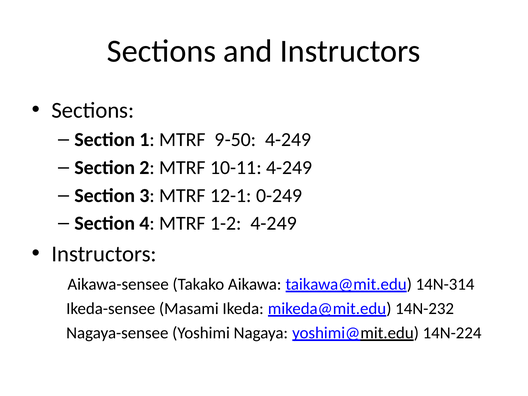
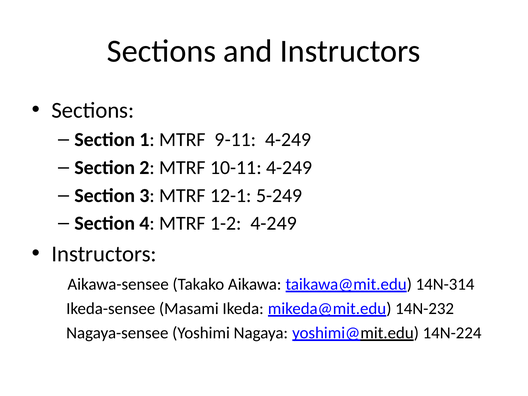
9-50: 9-50 -> 9-11 (235, 140)
0-249: 0-249 -> 5-249 (279, 196)
